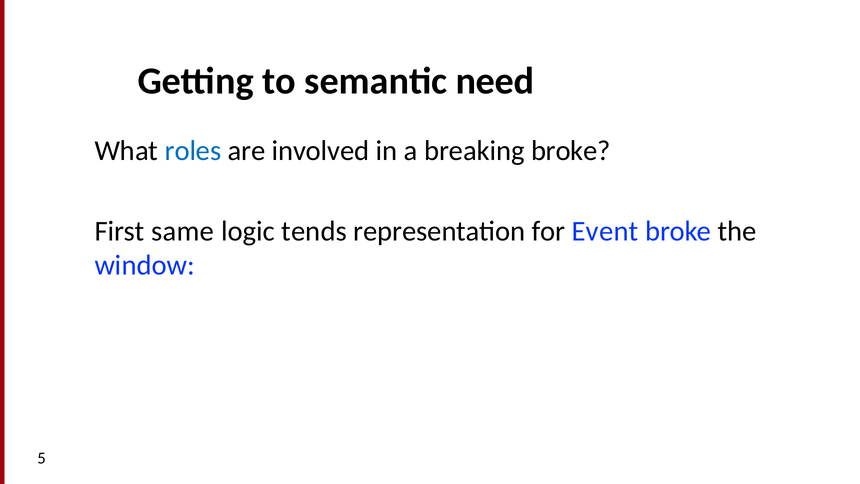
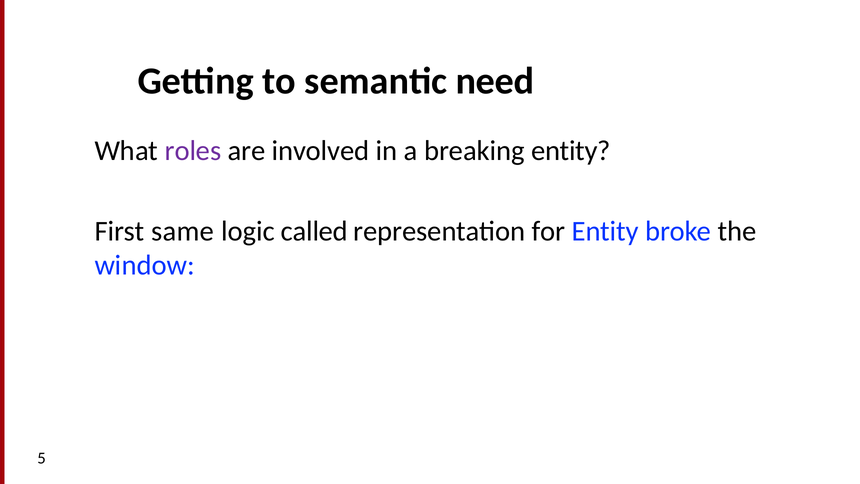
roles colour: blue -> purple (193, 151)
breaking broke: broke -> entity (571, 151)
tends: tends -> called (314, 231)
for Event: Event -> Entity (605, 231)
